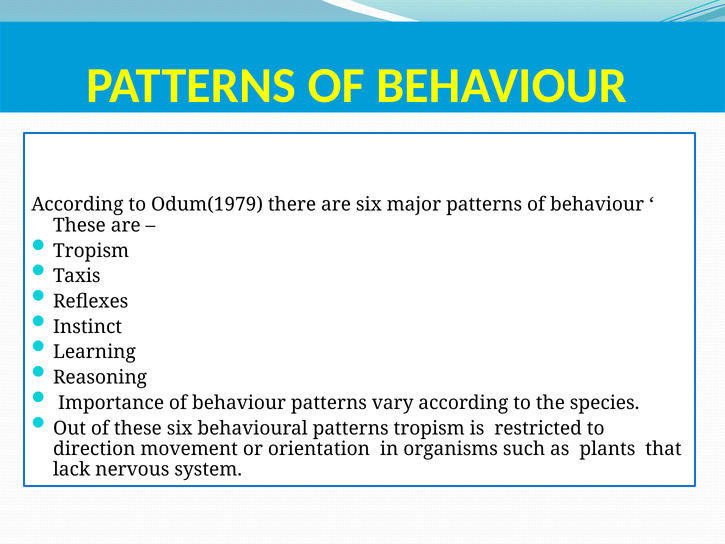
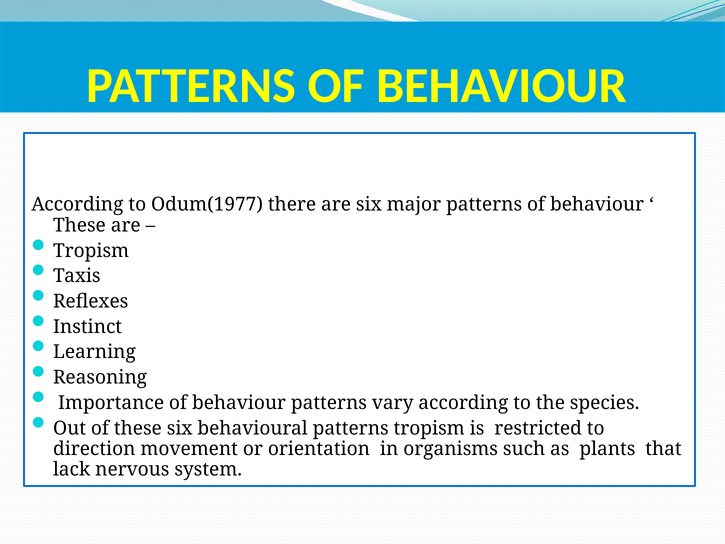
Odum(1979: Odum(1979 -> Odum(1977 (207, 205)
